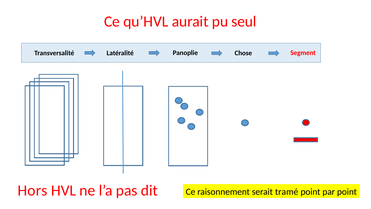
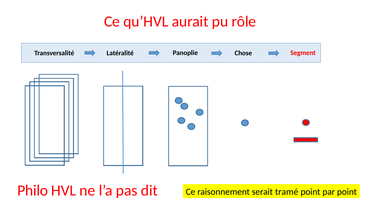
seul: seul -> rôle (244, 22)
Hors: Hors -> Philo (33, 190)
